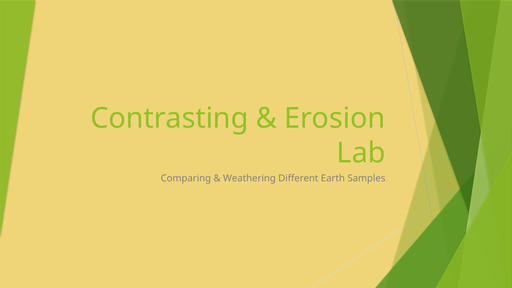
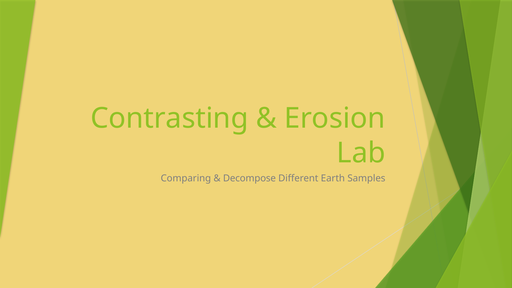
Weathering: Weathering -> Decompose (249, 178)
